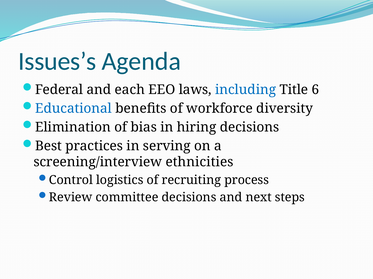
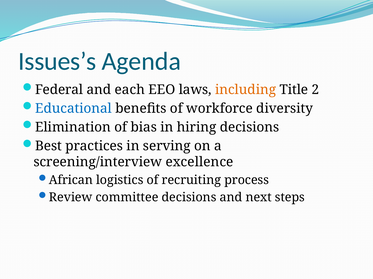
including colour: blue -> orange (246, 90)
6: 6 -> 2 (315, 90)
ethnicities: ethnicities -> excellence (199, 162)
Control: Control -> African (71, 180)
